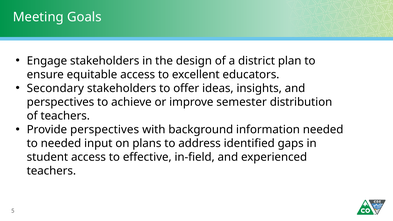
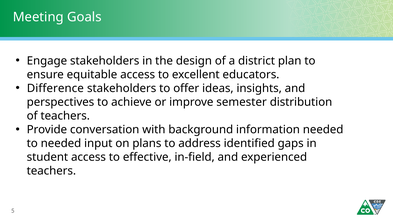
Secondary: Secondary -> Difference (55, 88)
Provide perspectives: perspectives -> conversation (105, 130)
